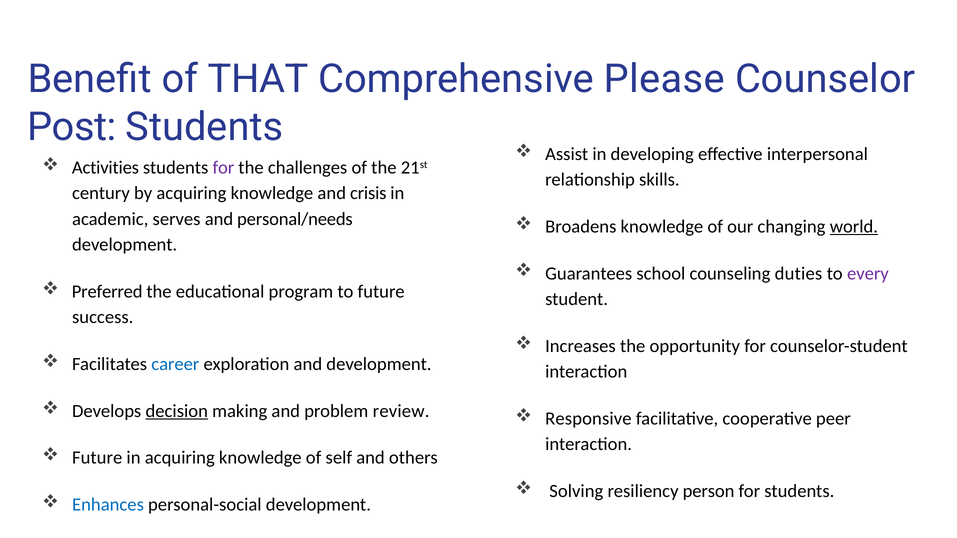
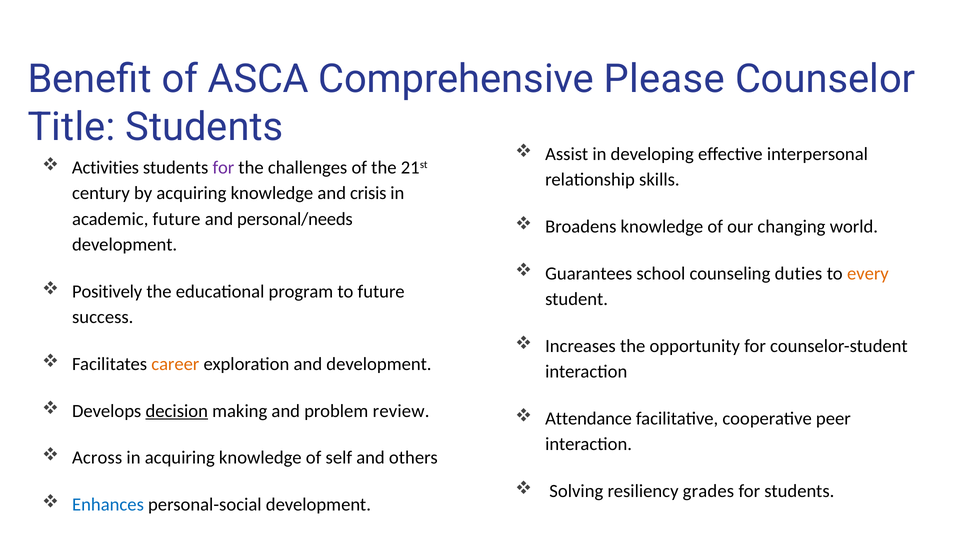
THAT: THAT -> ASCA (258, 79)
Post: Post -> Title (71, 127)
academic serves: serves -> future (177, 219)
world underline: present -> none (854, 227)
every colour: purple -> orange (868, 274)
Preferred: Preferred -> Positively (107, 292)
career colour: blue -> orange (175, 364)
Responsive: Responsive -> Attendance (589, 419)
Future: Future -> Across (97, 458)
person: person -> grades (708, 491)
